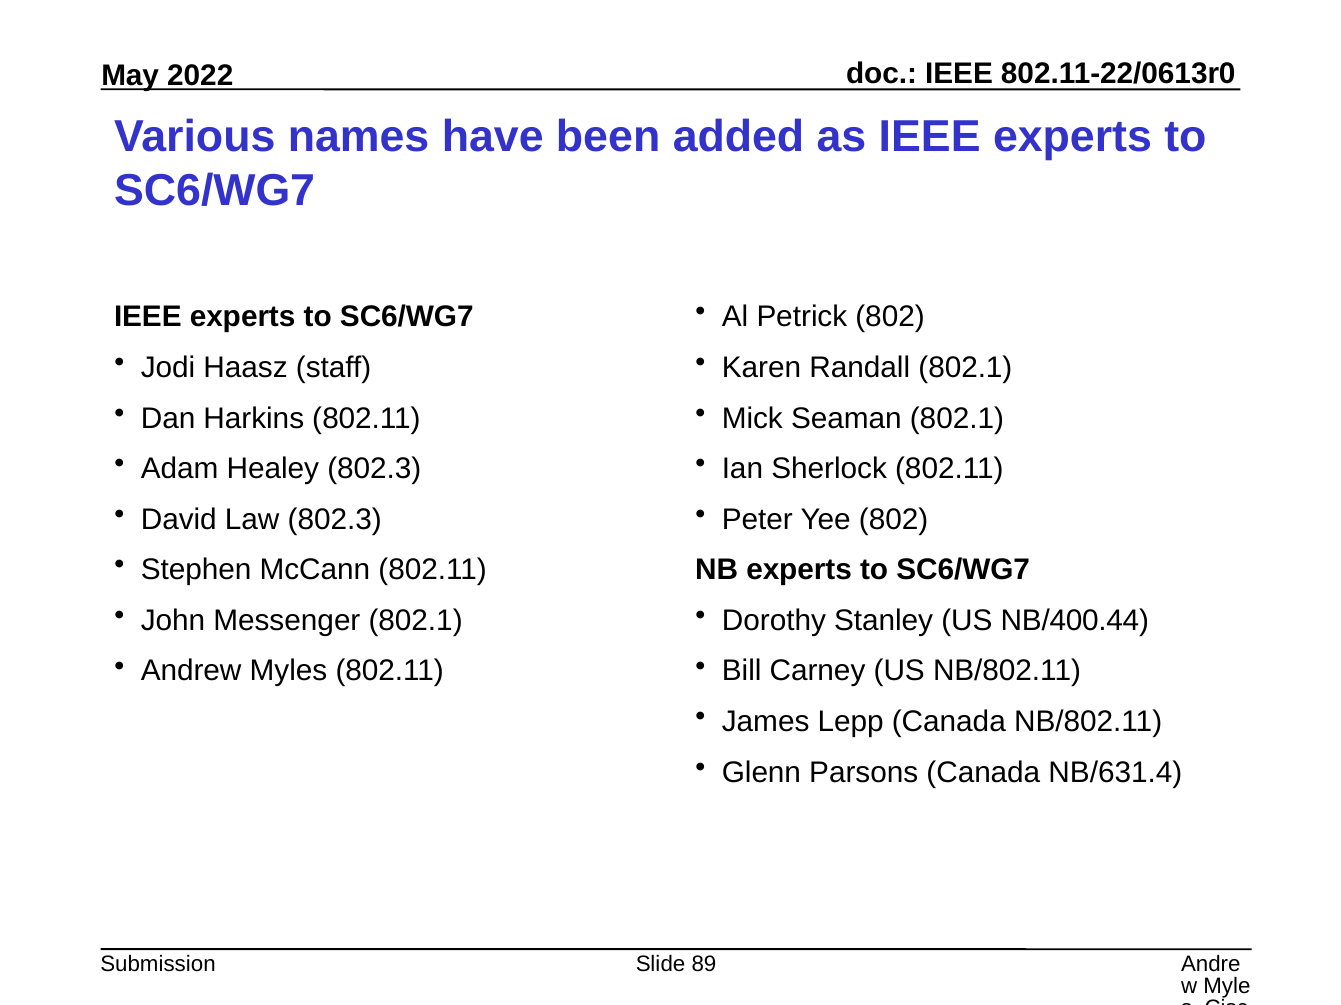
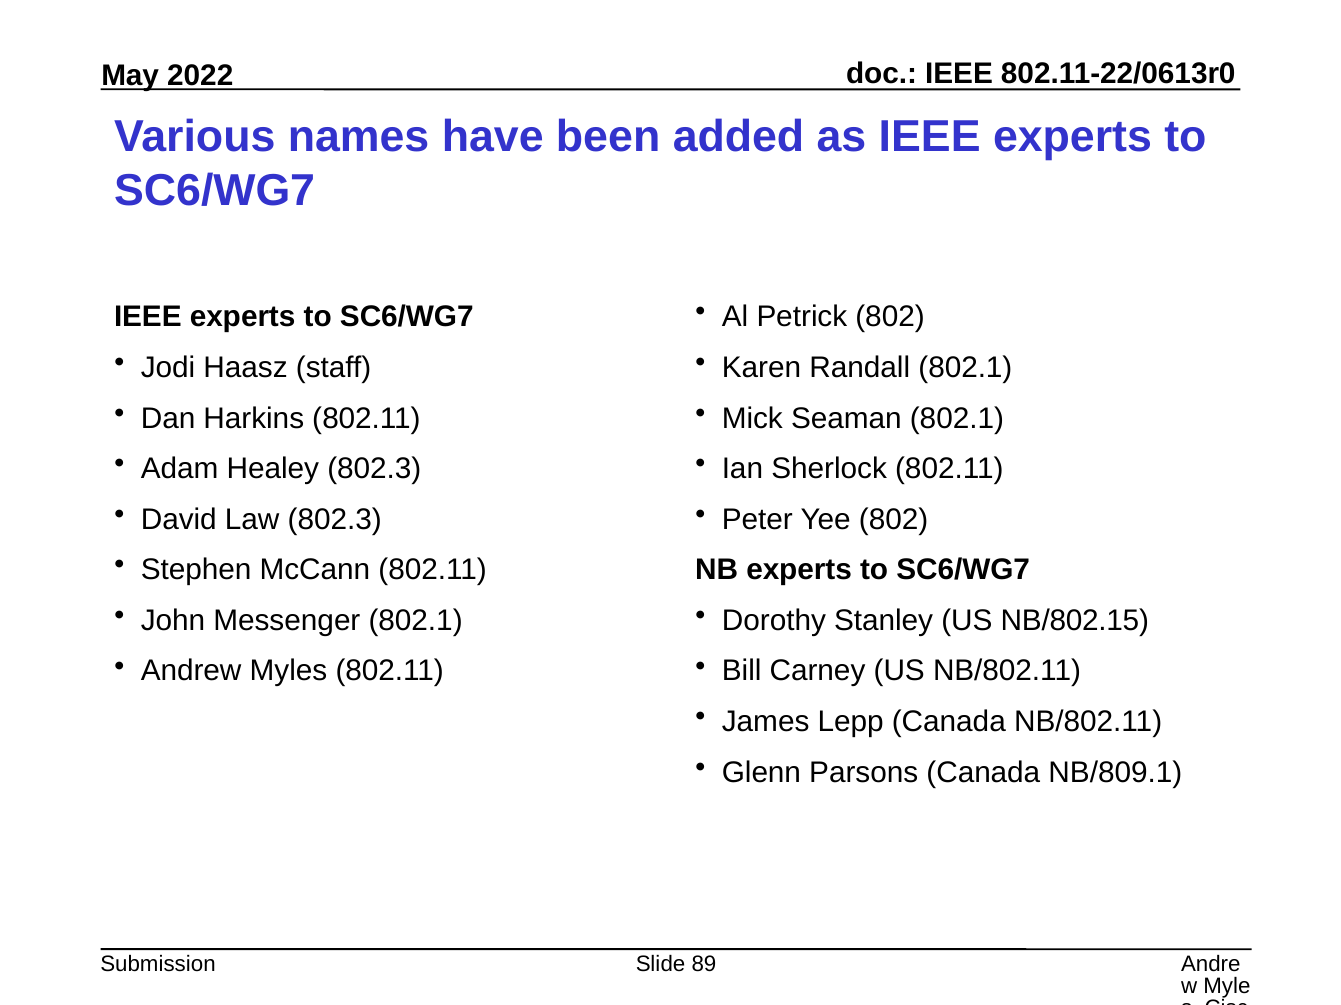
NB/400.44: NB/400.44 -> NB/802.15 (1075, 621)
NB/631.4: NB/631.4 -> NB/809.1 (1115, 773)
